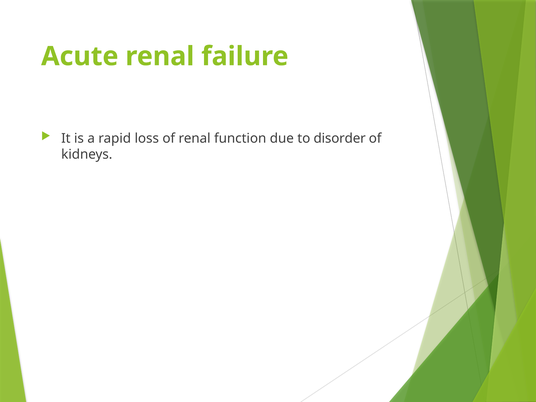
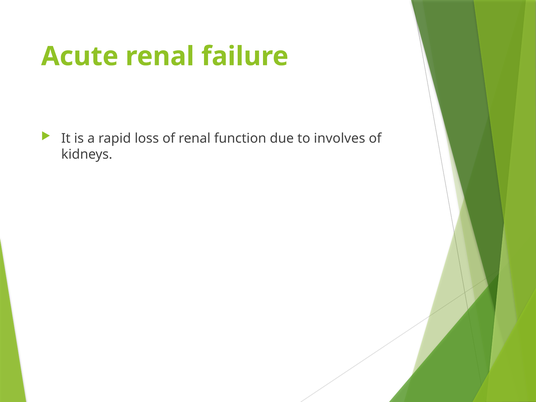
disorder: disorder -> involves (340, 138)
